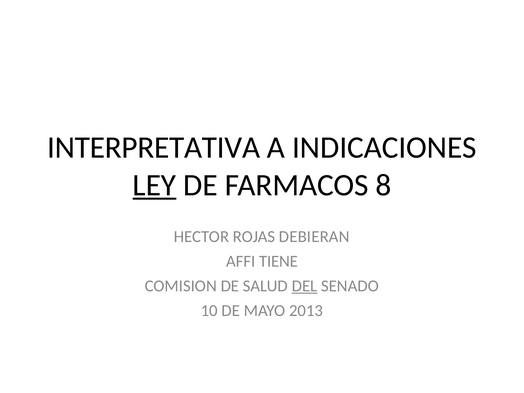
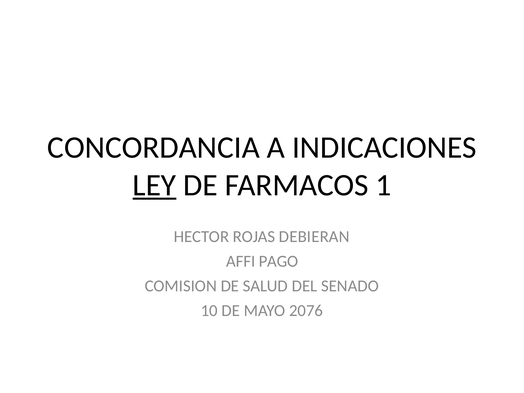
INTERPRETATIVA: INTERPRETATIVA -> CONCORDANCIA (154, 148)
8: 8 -> 1 (383, 185)
TIENE: TIENE -> PAGO (278, 261)
DEL underline: present -> none (304, 286)
2013: 2013 -> 2076 (306, 311)
